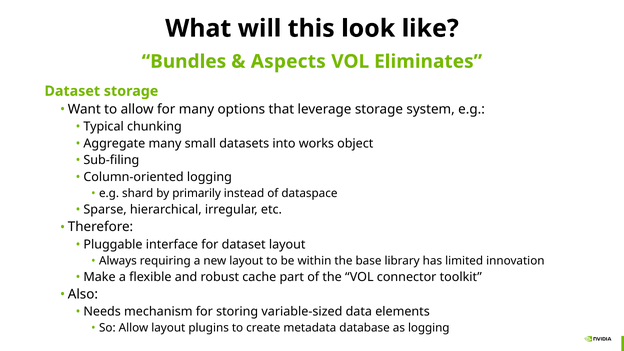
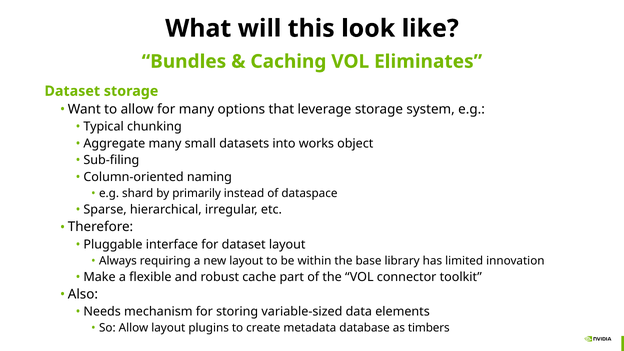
Aspects: Aspects -> Caching (288, 61)
Column-oriented logging: logging -> naming (209, 177)
as logging: logging -> timbers (429, 328)
